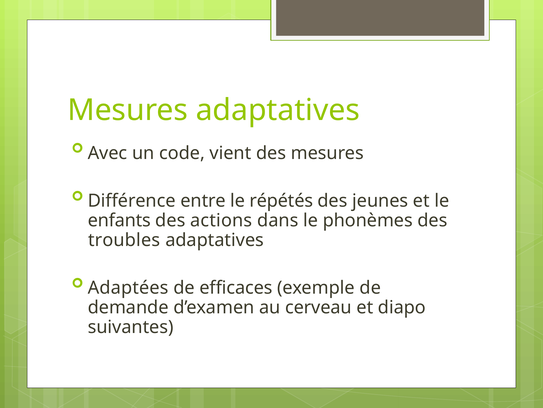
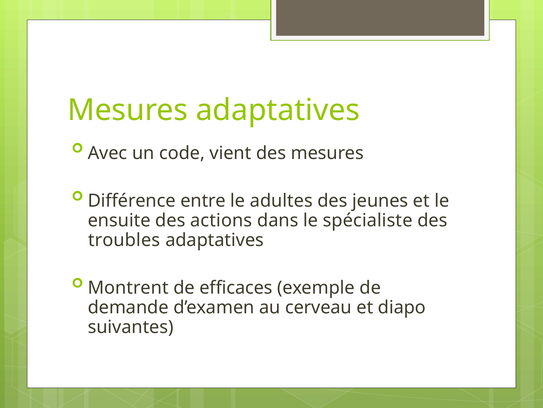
répétés: répétés -> adultes (281, 201)
enfants: enfants -> ensuite (119, 220)
phonèmes: phonèmes -> spécialiste (368, 220)
Adaptées: Adaptées -> Montrent (128, 287)
